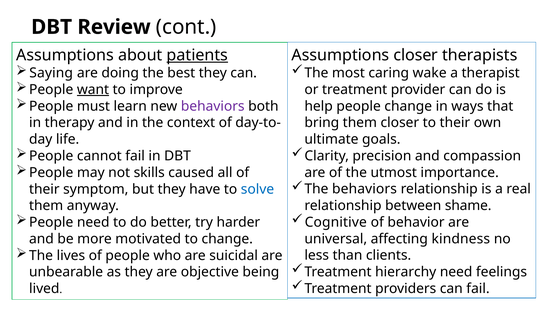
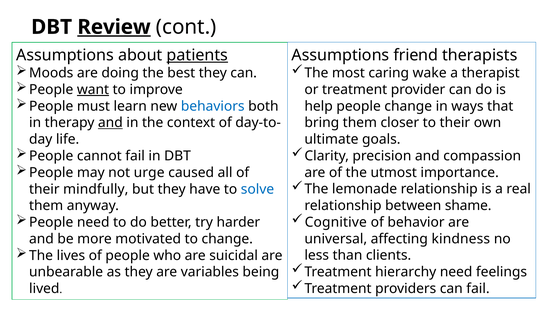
Review underline: none -> present (114, 27)
Assumptions closer: closer -> friend (416, 55)
Saying: Saying -> Moods (51, 73)
behaviors colour: purple -> blue (213, 106)
and underline: none -> present (110, 123)
skills: skills -> urge (149, 172)
The behaviors: behaviors -> lemonade (365, 189)
symptom: symptom -> mindfully (96, 189)
objective: objective -> variables (210, 272)
